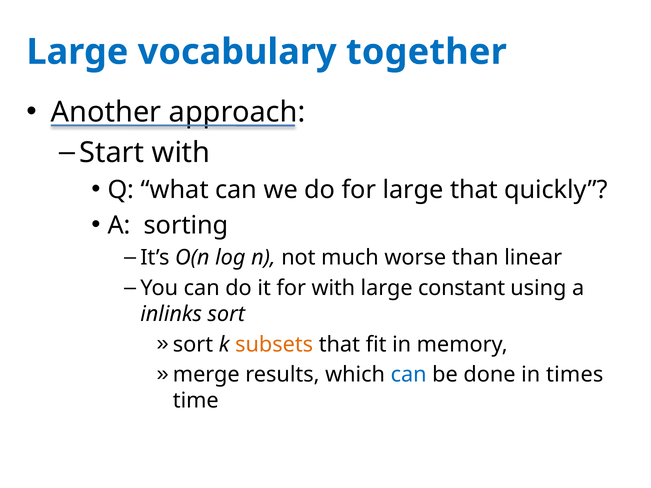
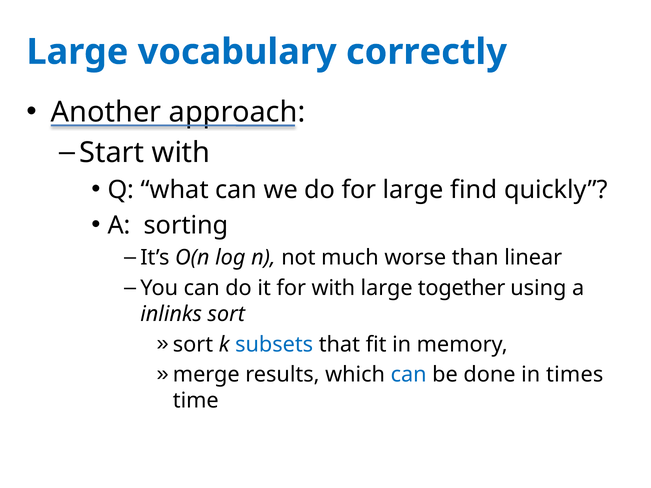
together: together -> correctly (426, 52)
large that: that -> find (474, 190)
constant: constant -> together (462, 288)
subsets colour: orange -> blue (274, 345)
